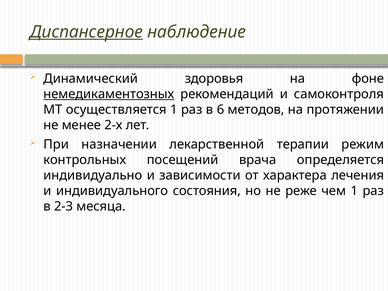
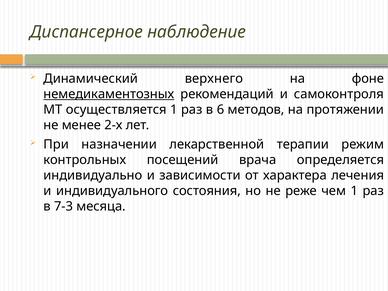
Диспансерное underline: present -> none (86, 32)
здоровья: здоровья -> верхнего (214, 79)
2-3: 2-3 -> 7-3 (64, 206)
